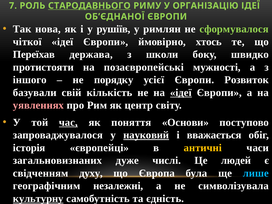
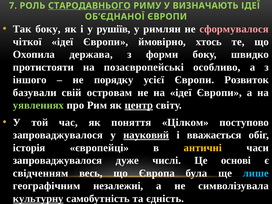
ОРГАНІЗАЦІЮ: ОРГАНІЗАЦІЮ -> ВИЗНАЧАЮТЬ (206, 6)
Так нова: нова -> боку (48, 29)
сформувалося colour: light green -> pink (234, 29)
Переїхав: Переїхав -> Охопила (34, 54)
школи: школи -> форми (162, 54)
мужності: мужності -> особливо (217, 67)
кількість: кількість -> островам (109, 93)
ідеї underline: present -> none (181, 93)
уявленнях colour: pink -> light green (38, 105)
центр underline: none -> present (139, 105)
час underline: present -> none (68, 122)
Основи: Основи -> Цілком (185, 122)
загальновизнаних: загальновизнаних -> запроваджувалося (58, 160)
людей: людей -> основі (236, 160)
духу: духу -> весь (91, 173)
